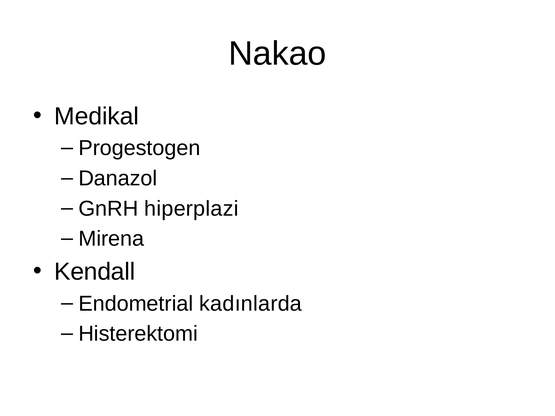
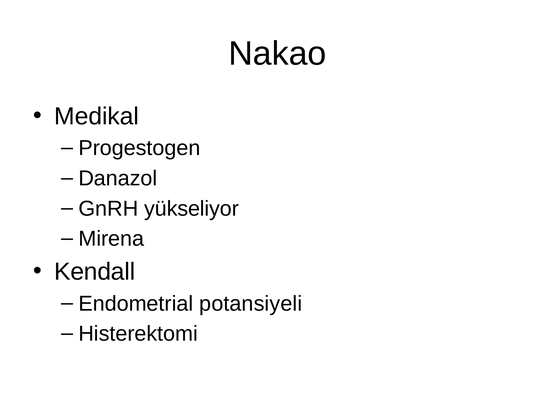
hiperplazi: hiperplazi -> yükseliyor (192, 209)
kadınlarda: kadınlarda -> potansiyeli (251, 304)
